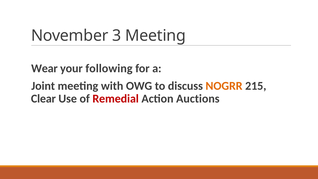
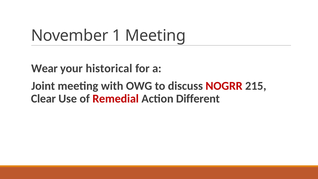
3: 3 -> 1 (117, 36)
following: following -> historical (109, 68)
NOGRR colour: orange -> red (224, 86)
Auctions: Auctions -> Different (198, 99)
